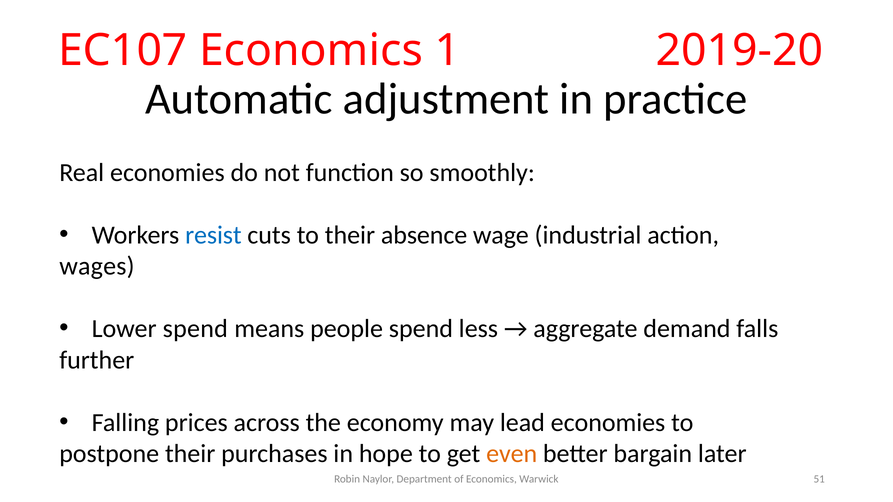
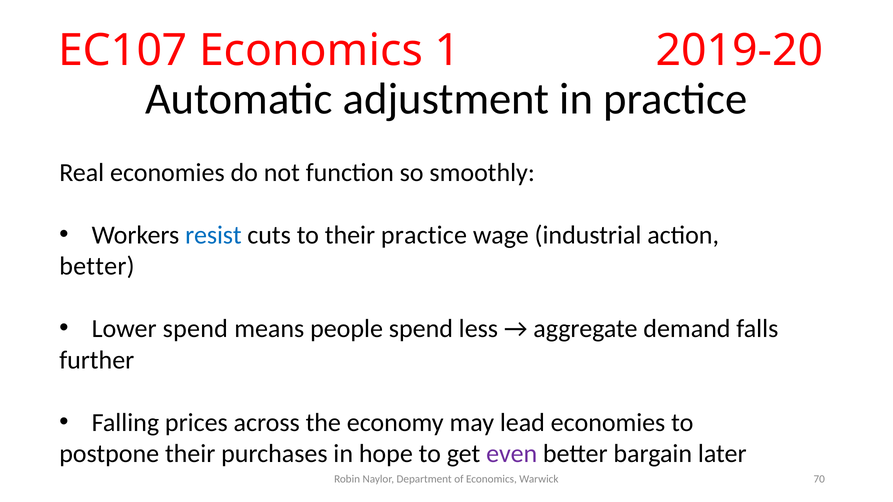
their absence: absence -> practice (424, 235)
wages: wages -> better (97, 266)
even colour: orange -> purple (512, 454)
51: 51 -> 70 (819, 480)
